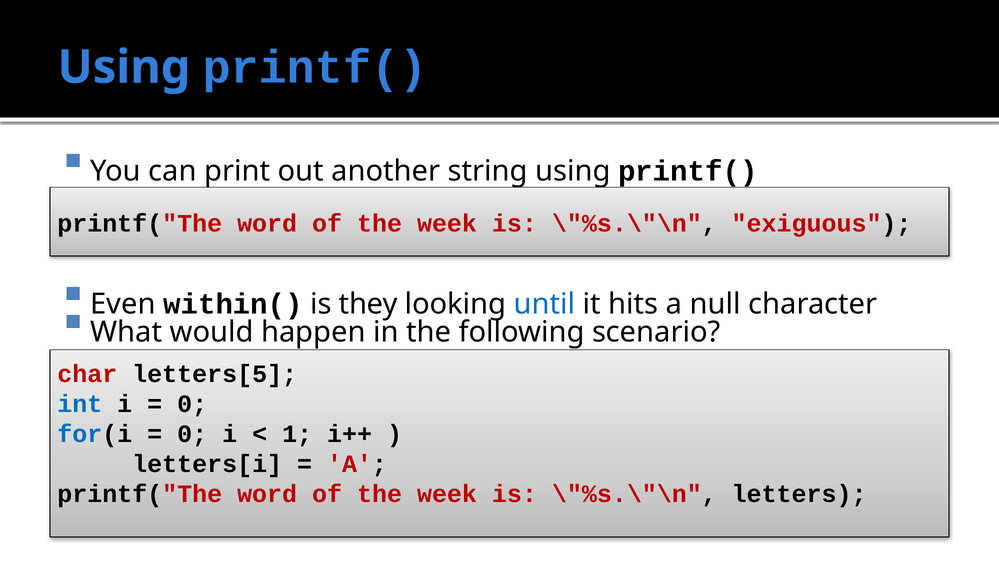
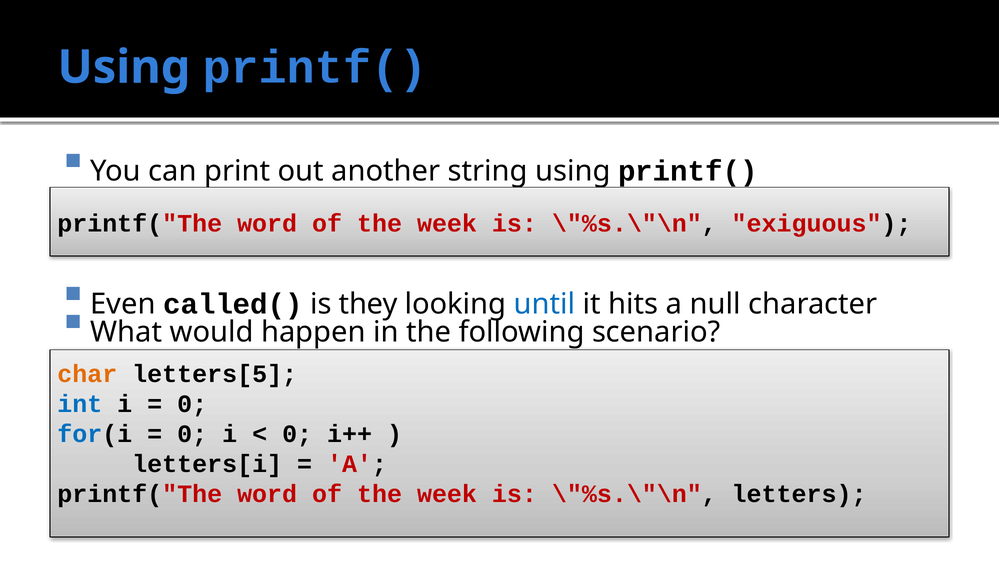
within(: within( -> called( (233, 304)
char colour: red -> orange (87, 374)
1: 1 -> 0 (297, 434)
